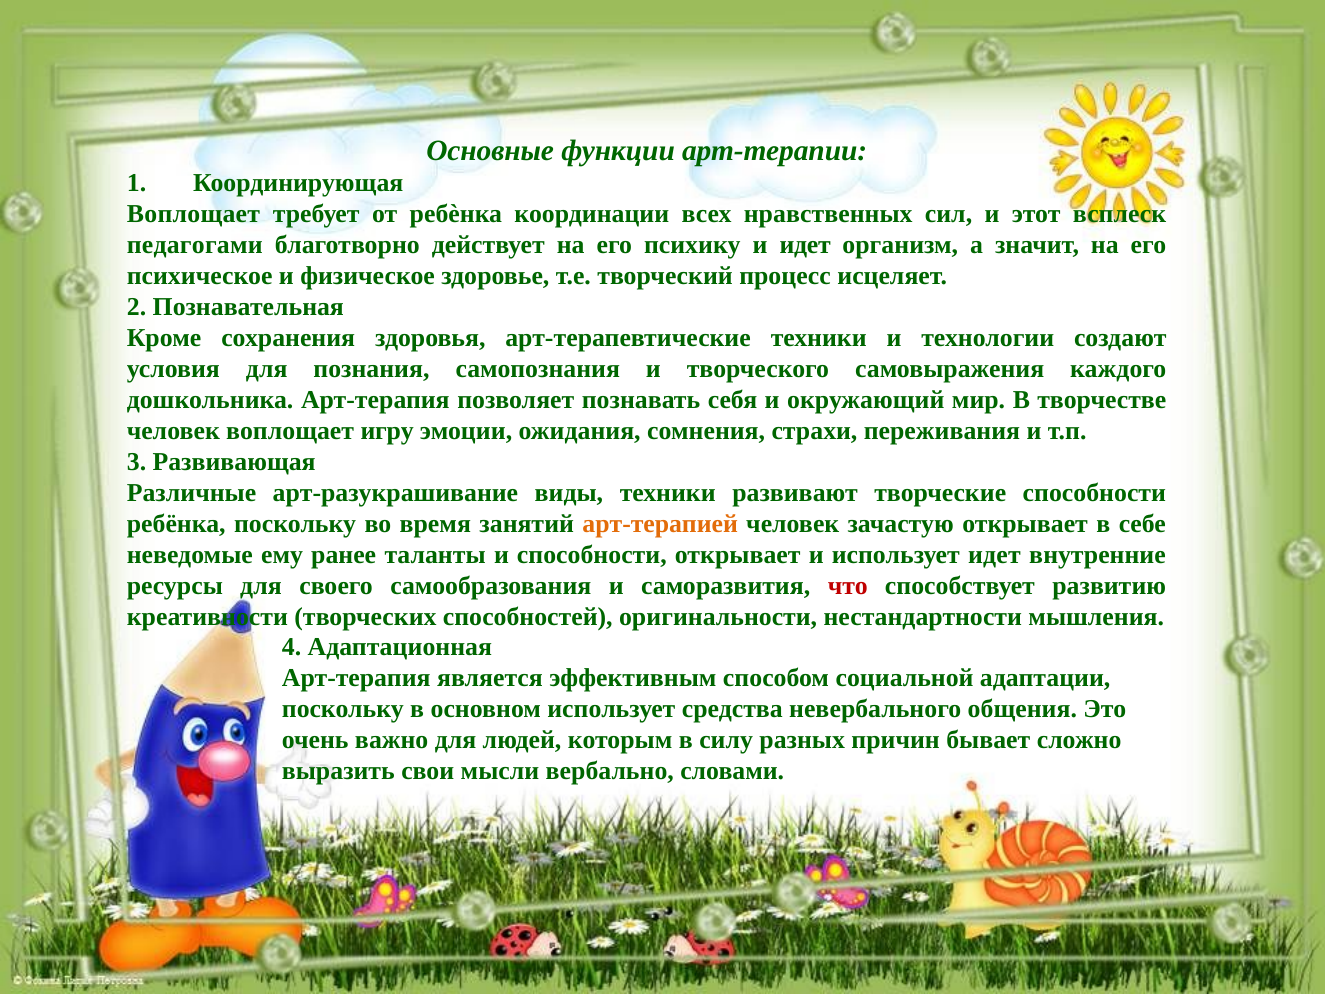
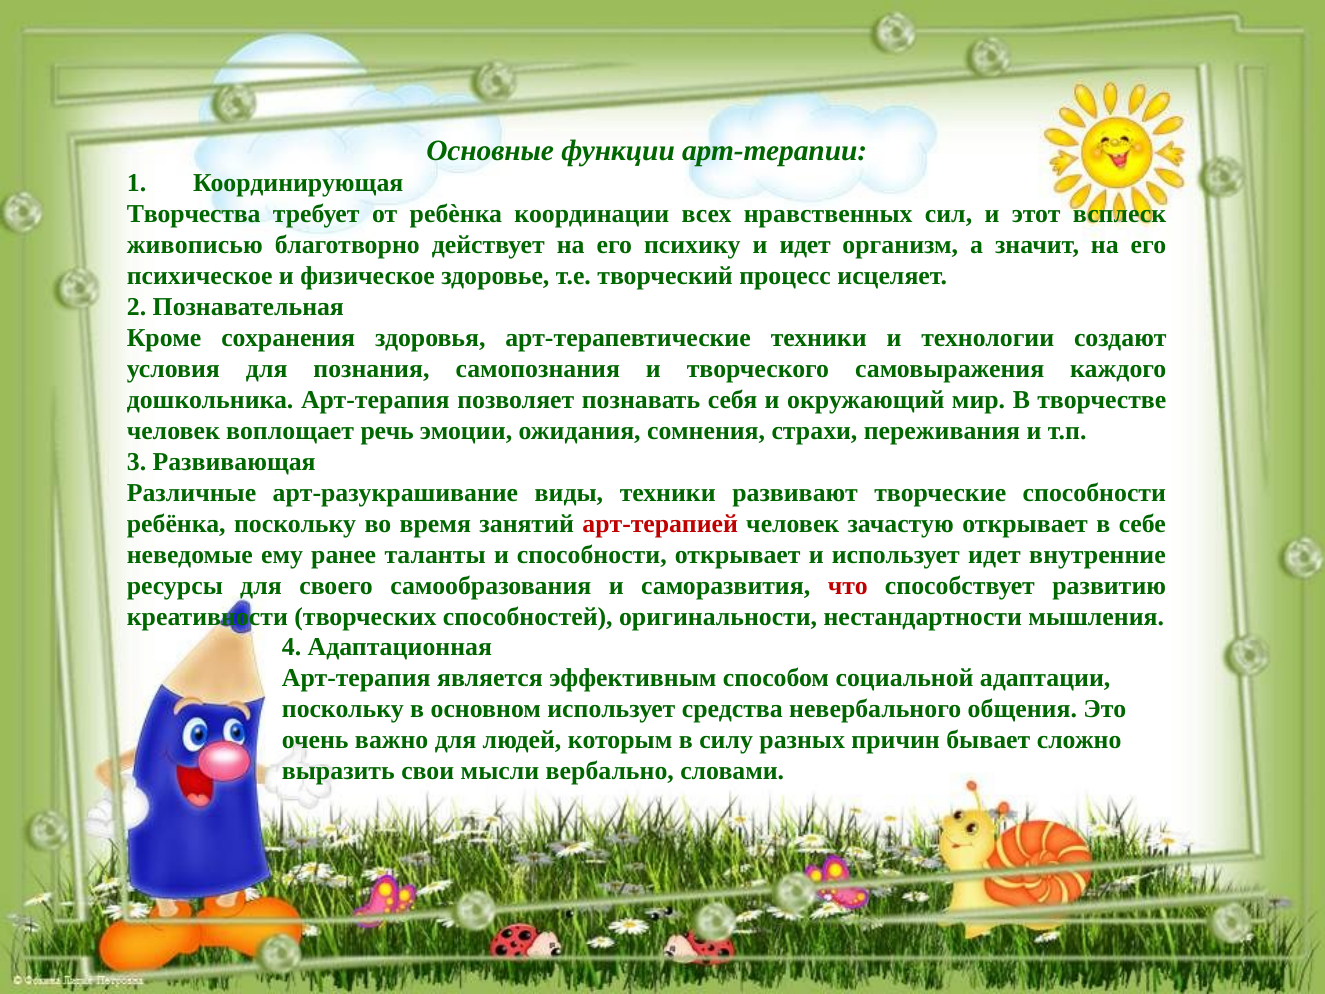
Воплощает: Воплощает -> Творчества (194, 214)
педагогами: педагогами -> живописью (195, 245)
игру: игру -> речь (387, 431)
арт-терапией colour: orange -> red (660, 524)
